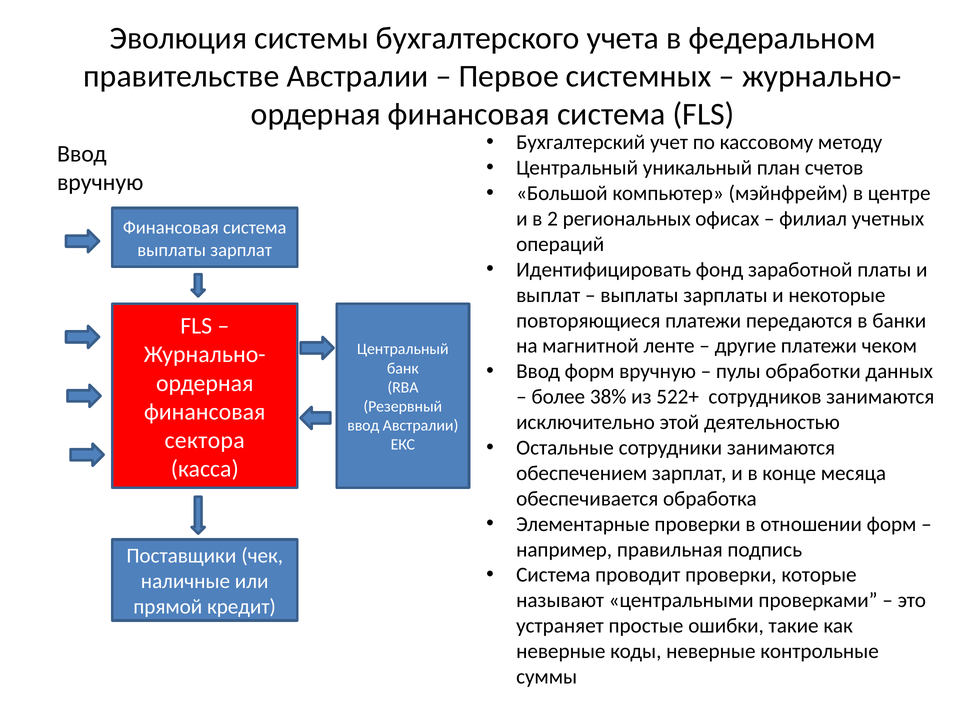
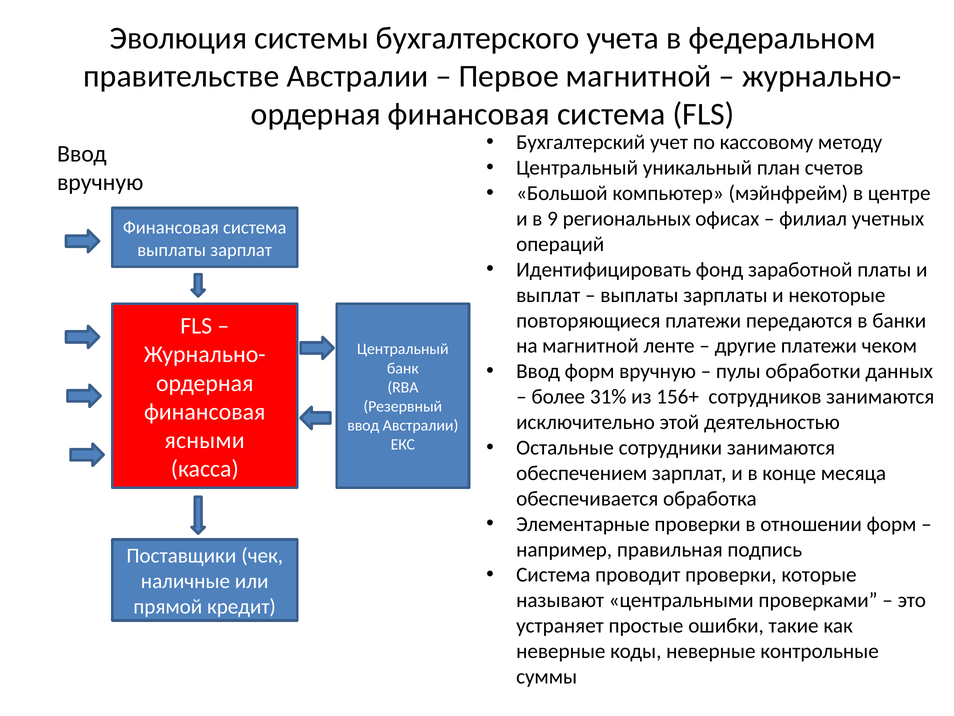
Первое системных: системных -> магнитной (639, 76)
2: 2 -> 9 (553, 219)
38%: 38% -> 31% (608, 397)
522+: 522+ -> 156+ (678, 397)
сектора: сектора -> ясными (205, 440)
